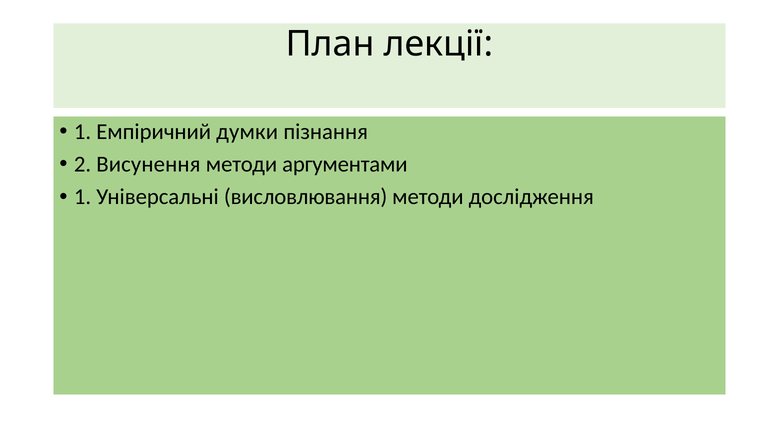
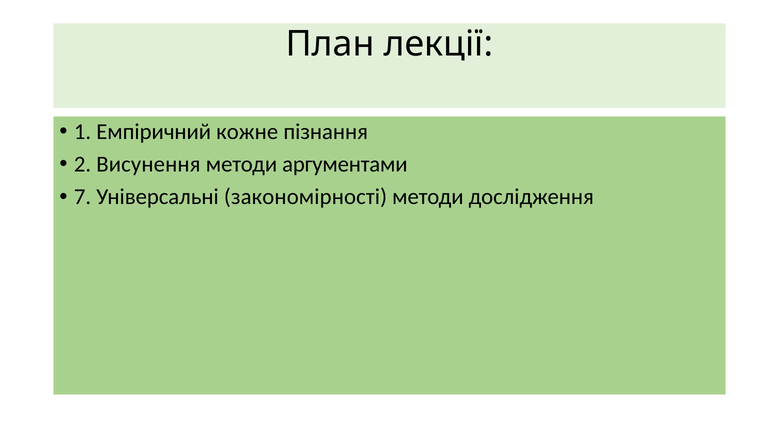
думки: думки -> кожне (247, 132)
1: 1 -> 7 (83, 197)
висловлювання: висловлювання -> закономірності (305, 197)
